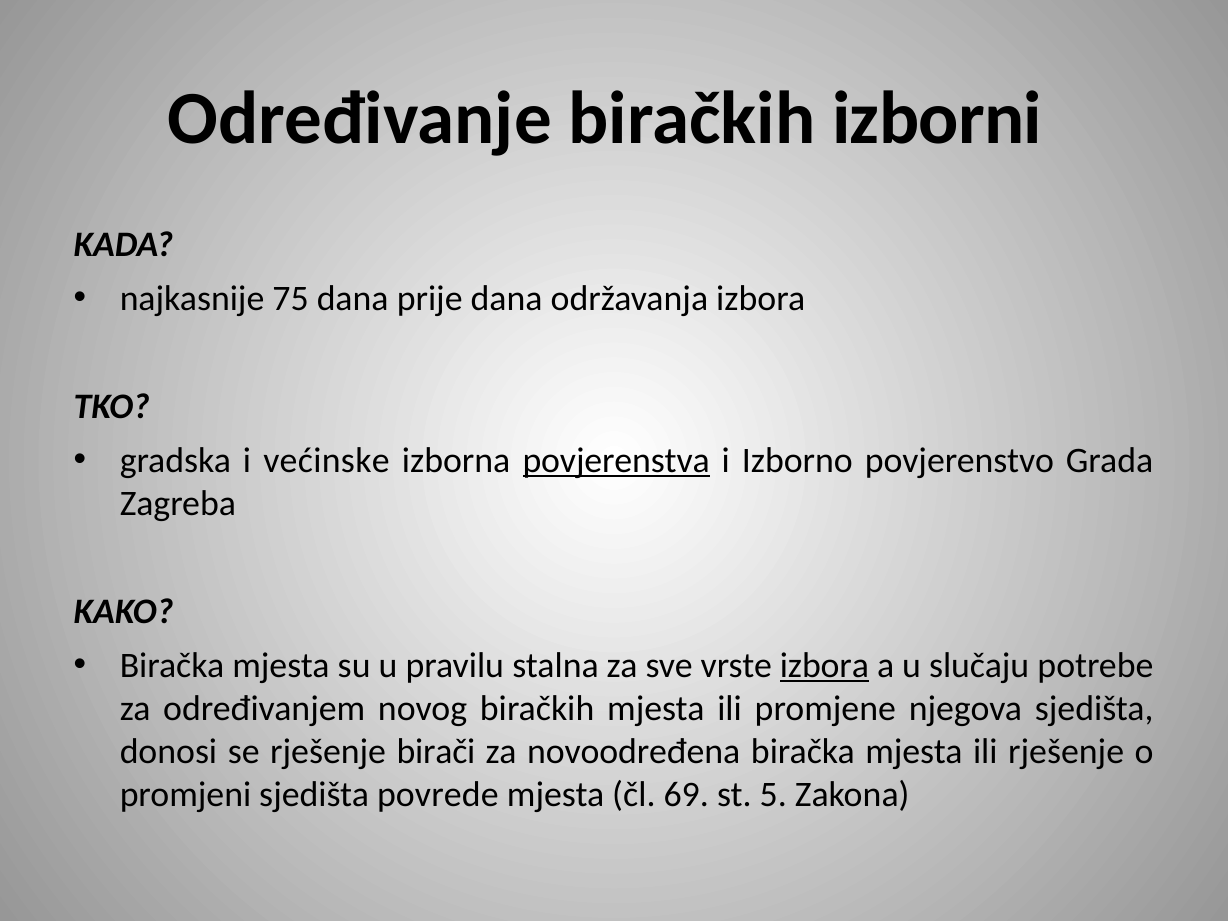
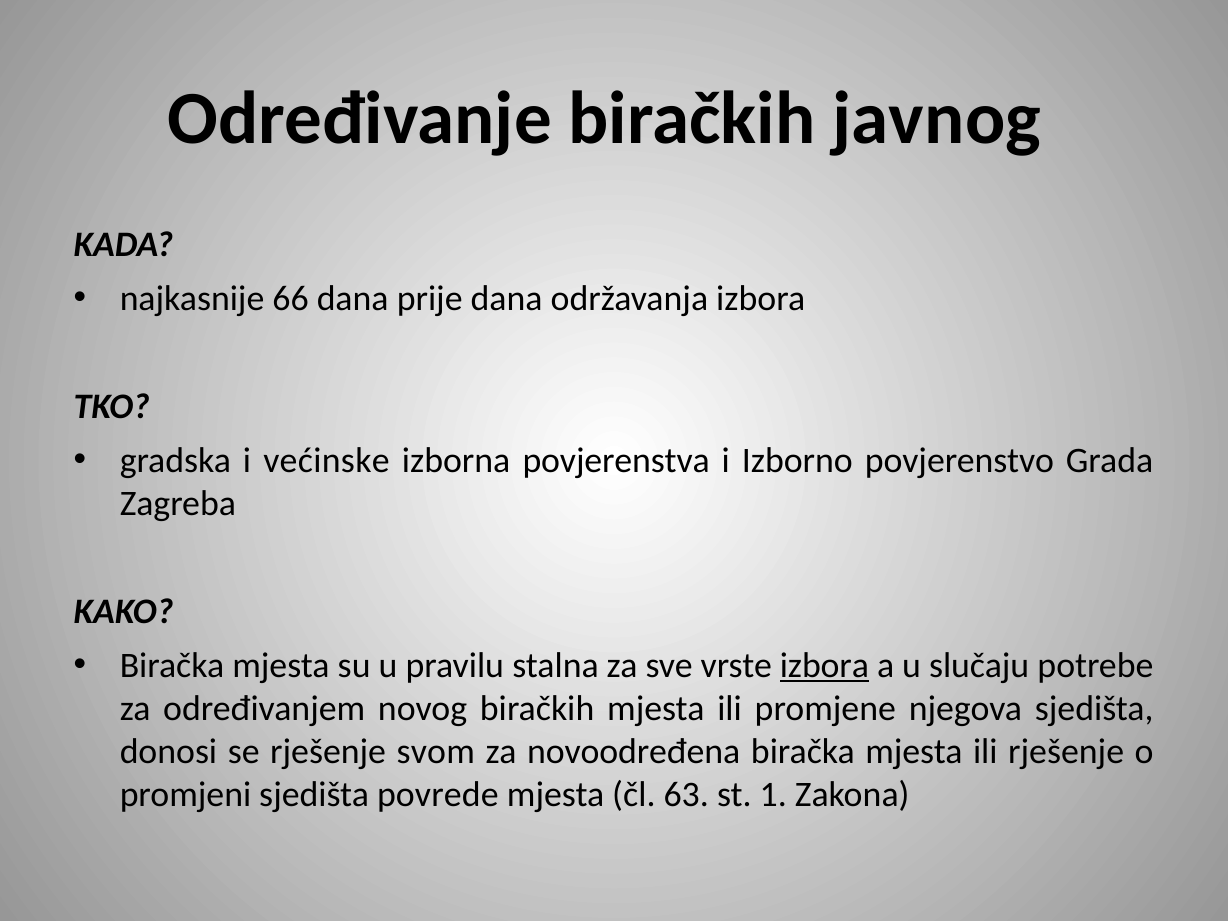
izborni: izborni -> javnog (937, 119)
75: 75 -> 66 (291, 299)
povjerenstva underline: present -> none (616, 461)
birači: birači -> svom (436, 751)
69: 69 -> 63 (686, 794)
5: 5 -> 1 (773, 794)
